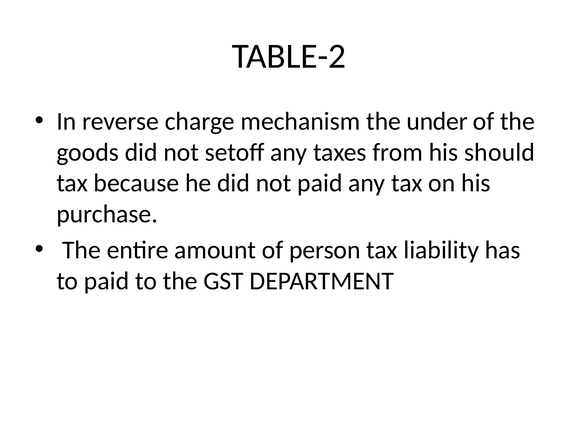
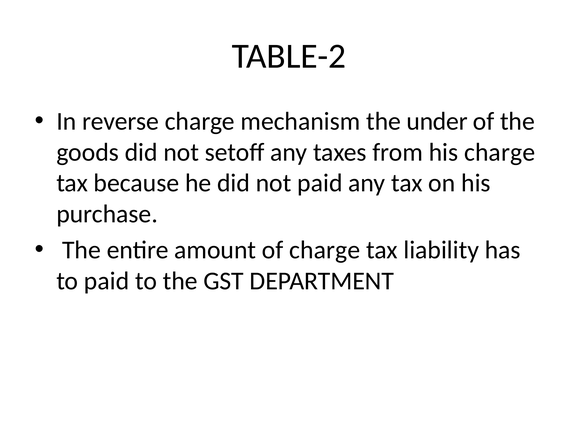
his should: should -> charge (500, 152)
of person: person -> charge (325, 250)
